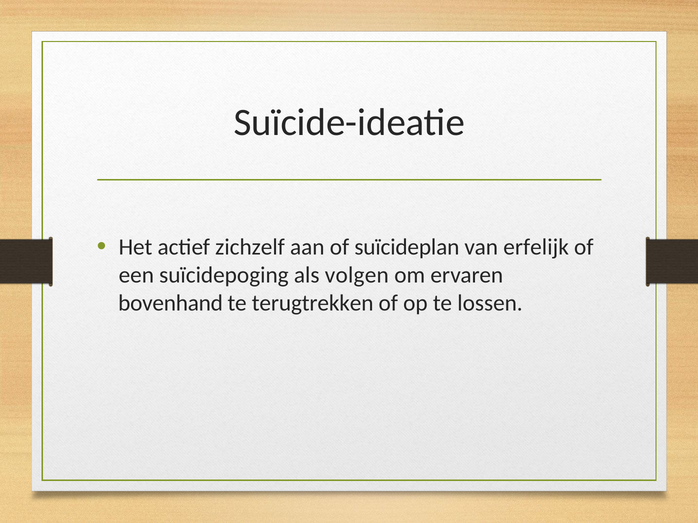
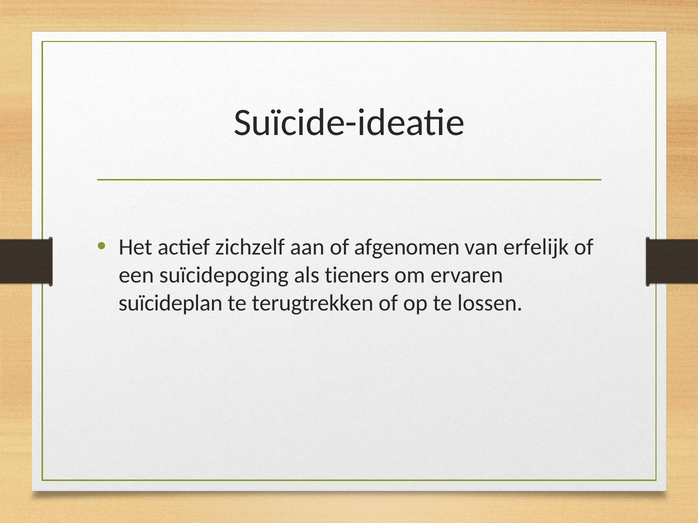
suïcideplan: suïcideplan -> afgenomen (407, 248)
volgen: volgen -> tieners (357, 275)
bovenhand: bovenhand -> suïcideplan (171, 303)
